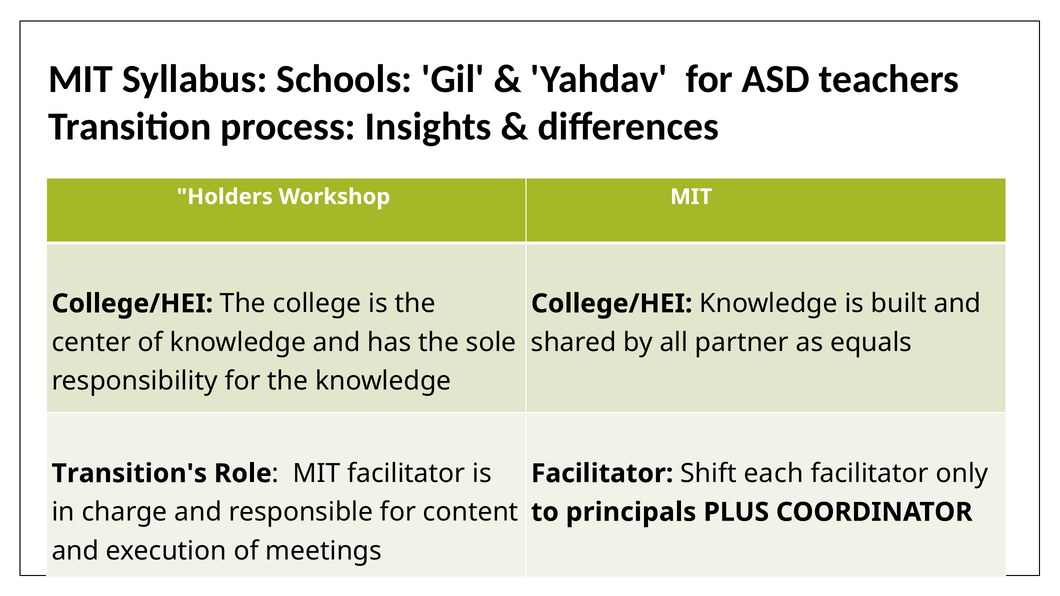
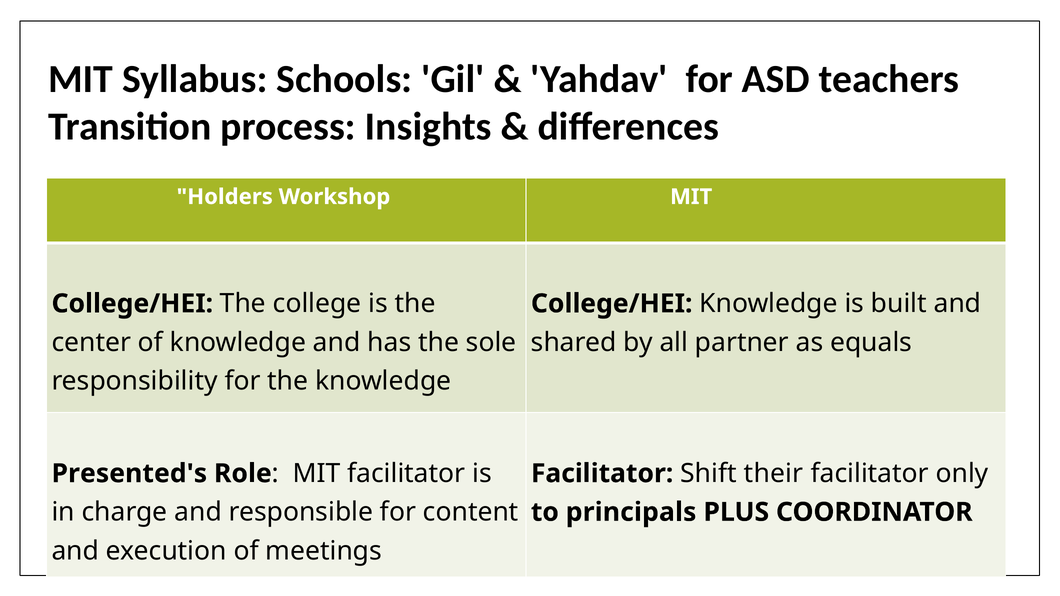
Transition's: Transition's -> Presented's (129, 474)
each: each -> their (774, 474)
